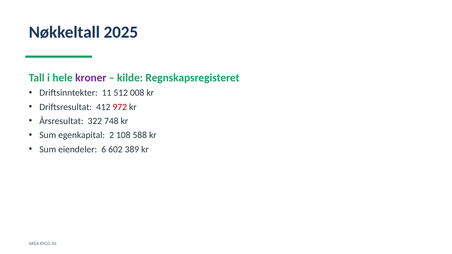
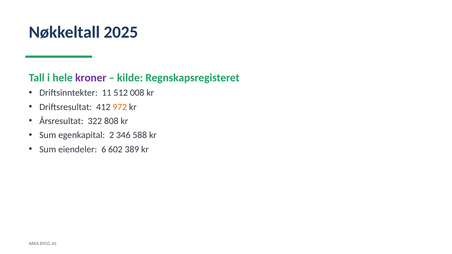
972 colour: red -> orange (120, 107)
748: 748 -> 808 (111, 121)
108: 108 -> 346 (123, 135)
